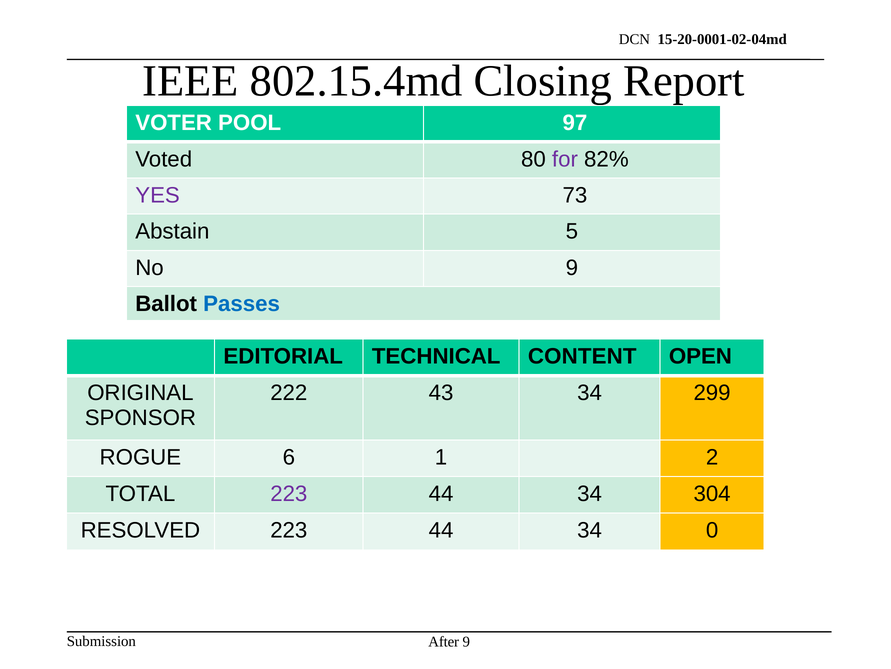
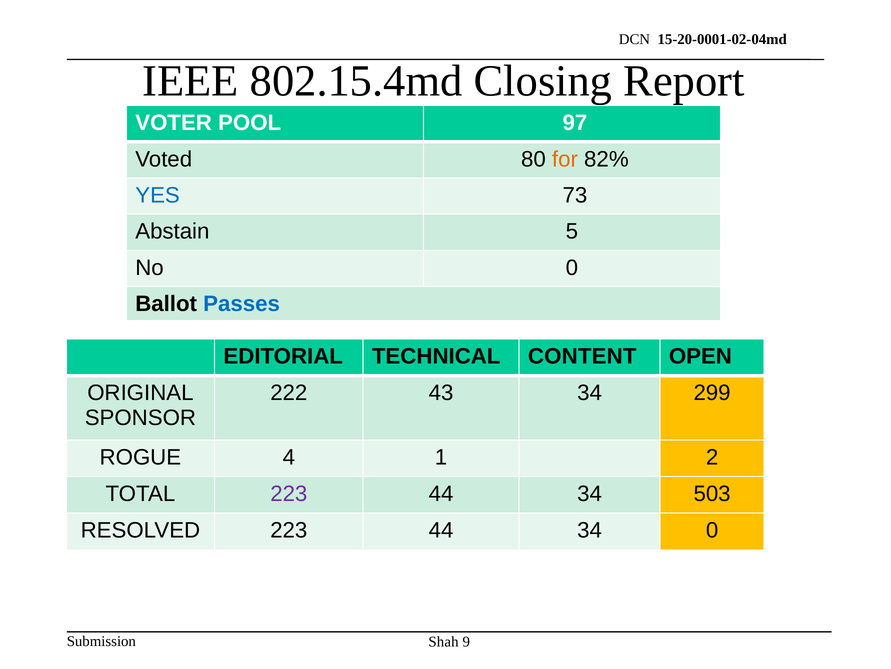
for colour: purple -> orange (565, 159)
YES colour: purple -> blue (158, 195)
No 9: 9 -> 0 (572, 267)
6: 6 -> 4 (289, 457)
304: 304 -> 503 (712, 493)
After: After -> Shah (444, 641)
